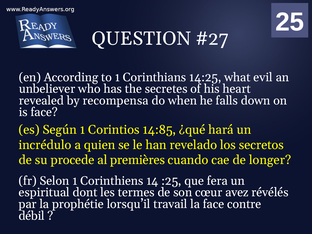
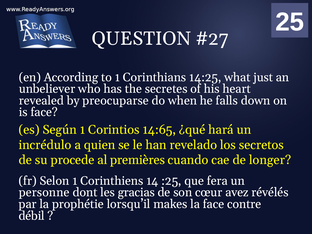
evil: evil -> just (263, 77)
recompensa: recompensa -> preocuparse (116, 101)
14:85: 14:85 -> 14:65 (159, 130)
espiritual: espiritual -> personne (44, 192)
termes: termes -> gracias (136, 192)
travail: travail -> makes (170, 204)
